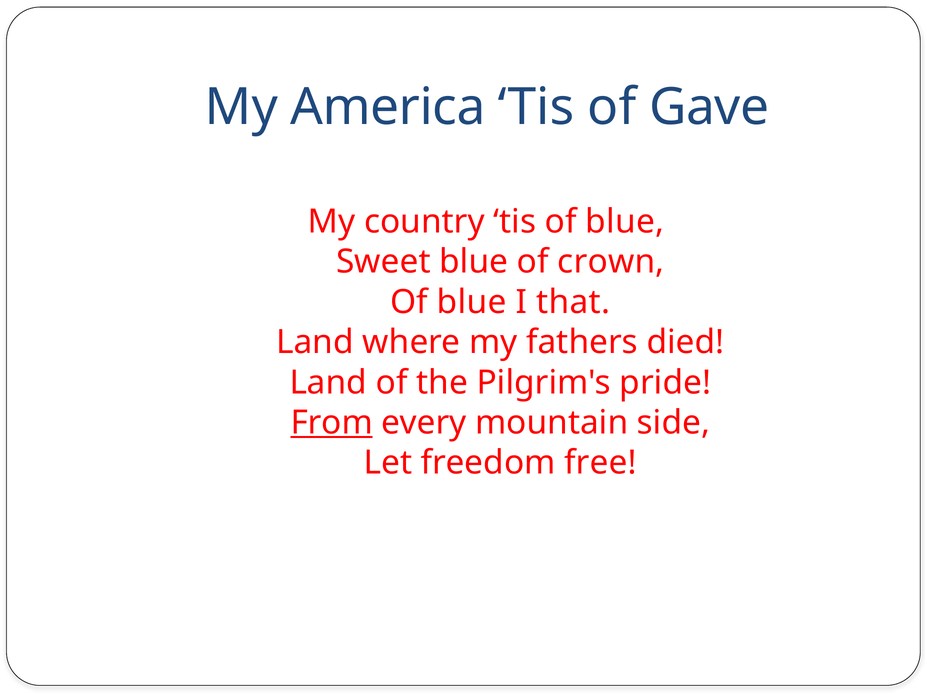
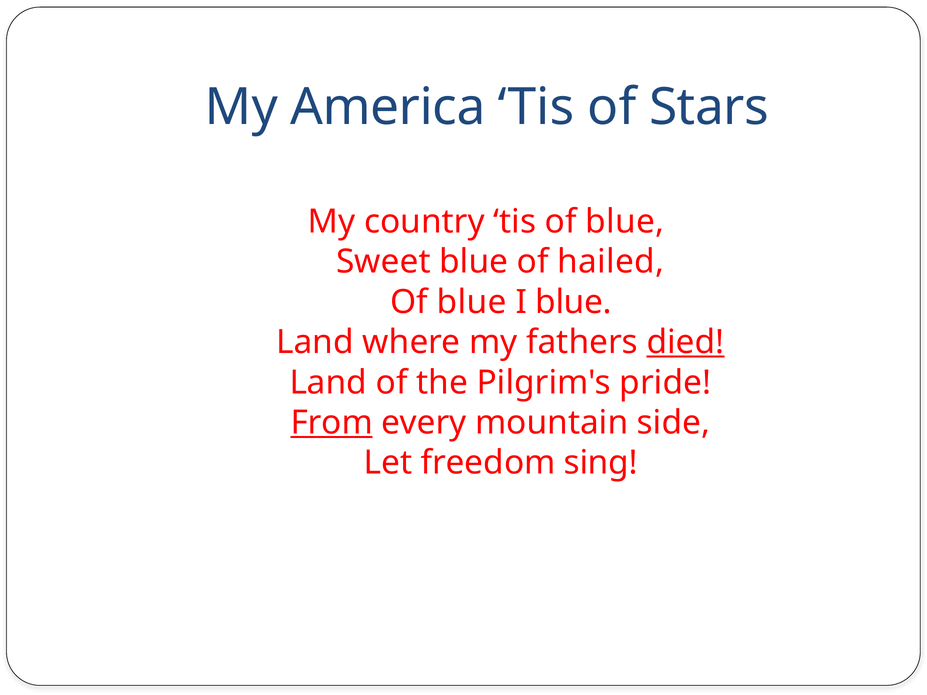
Gave: Gave -> Stars (709, 107)
crown: crown -> hailed (611, 262)
I that: that -> blue (574, 302)
died underline: none -> present (686, 342)
free: free -> sing (601, 463)
